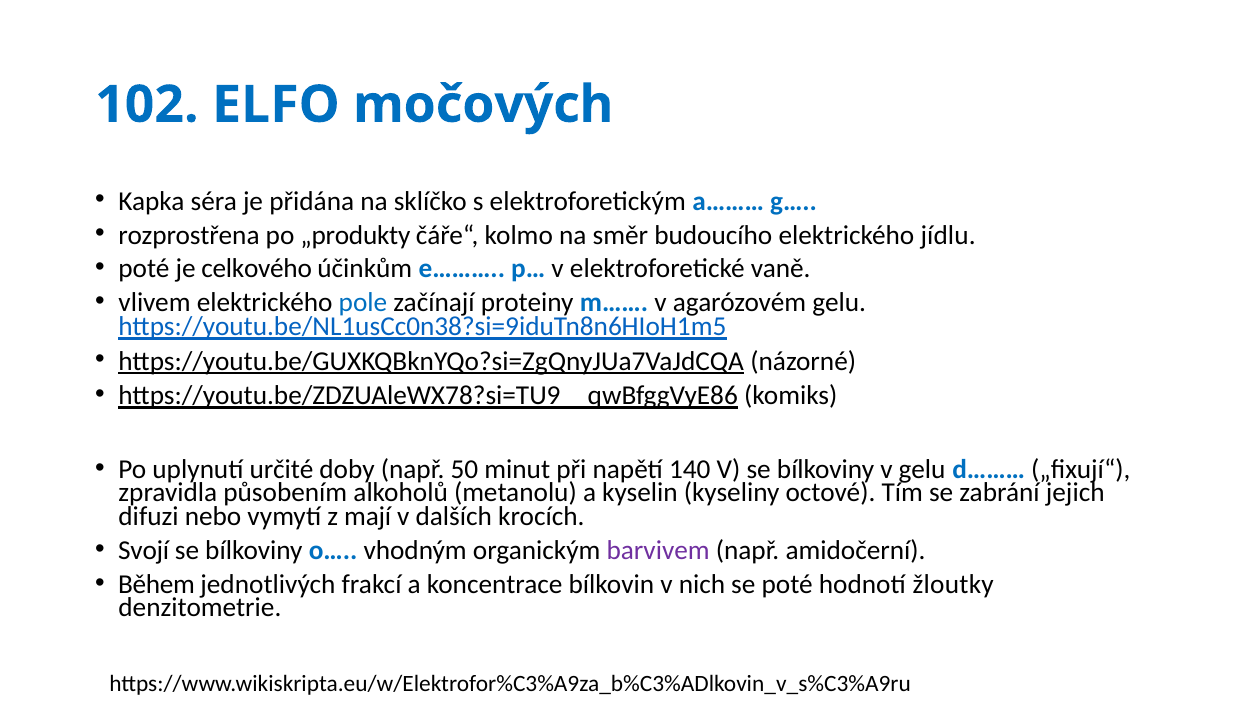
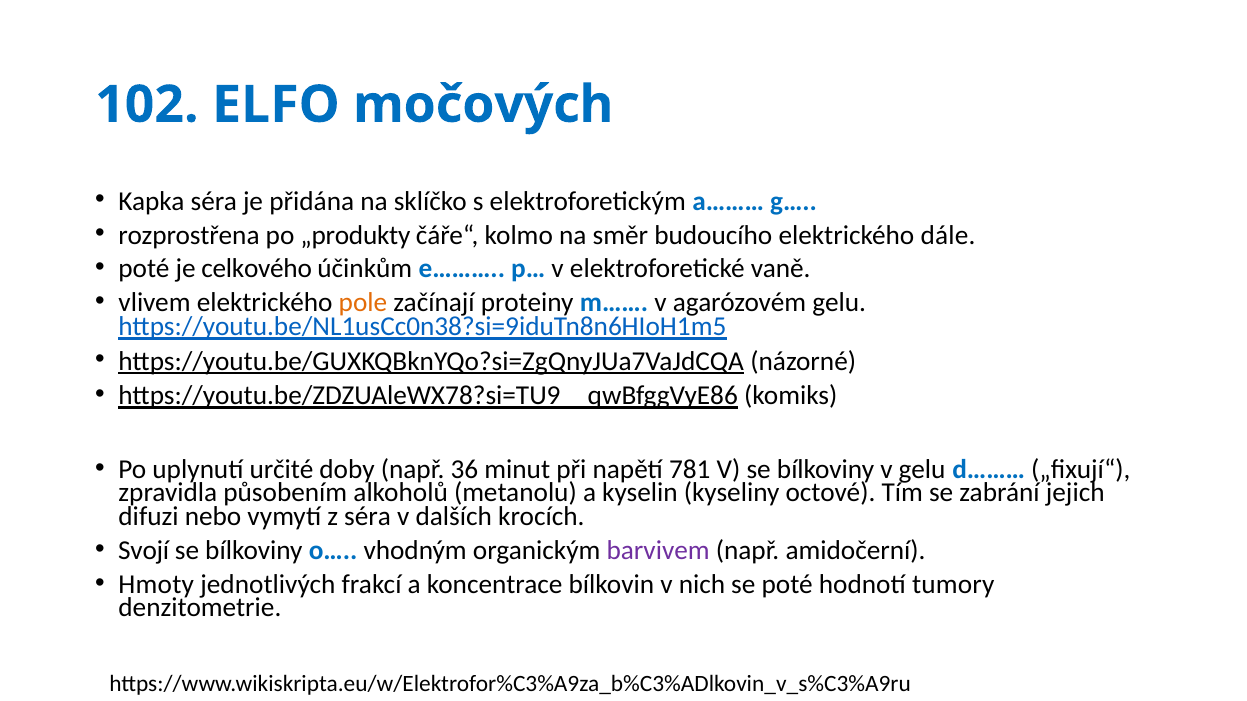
jídlu: jídlu -> dále (948, 235)
pole colour: blue -> orange (363, 303)
50: 50 -> 36 (464, 470)
140: 140 -> 781 (690, 470)
z mají: mají -> séra (368, 517)
Během: Během -> Hmoty (156, 585)
žloutky: žloutky -> tumory (953, 585)
